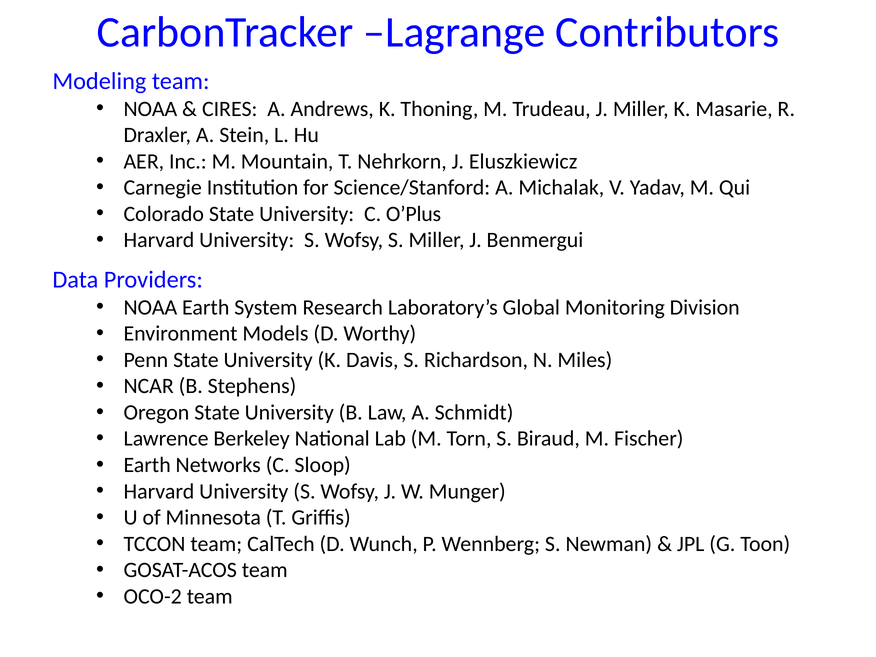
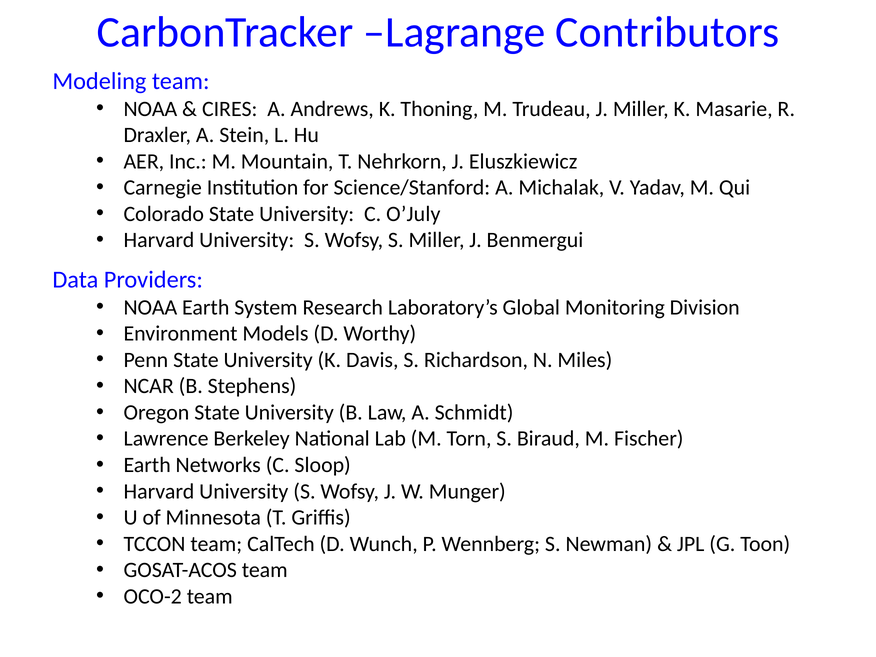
O’Plus: O’Plus -> O’July (413, 214)
